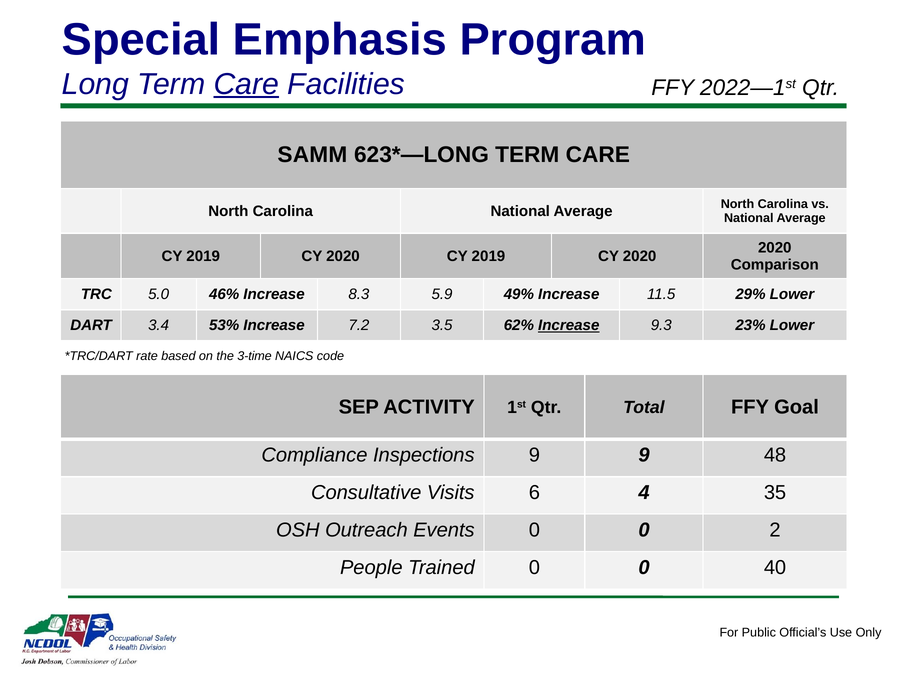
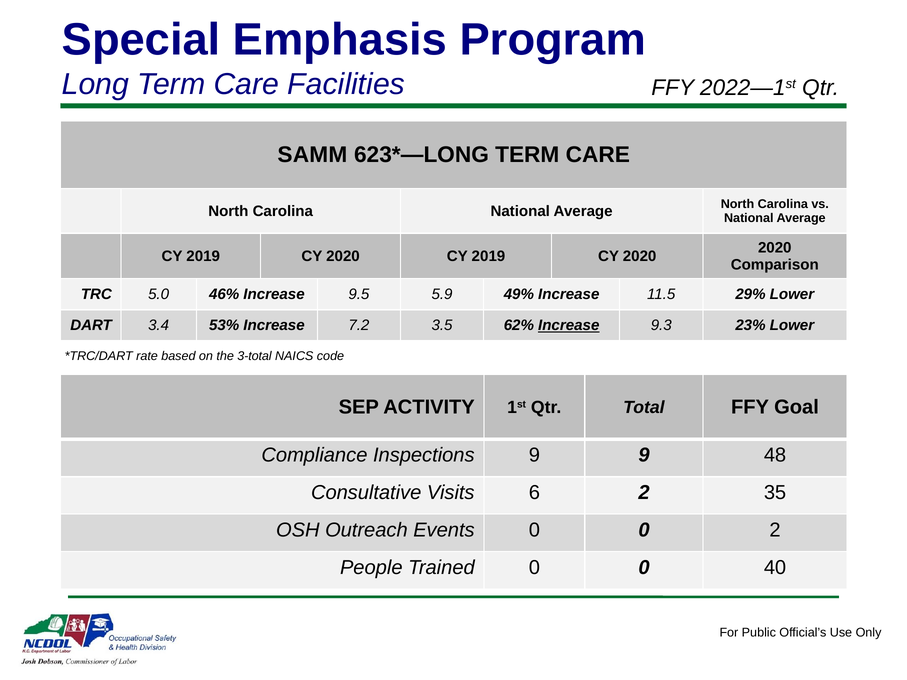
Care underline: present -> none (246, 84)
8.3: 8.3 -> 9.5 (359, 295)
3-time: 3-time -> 3-total (255, 356)
6 4: 4 -> 2 (644, 493)
